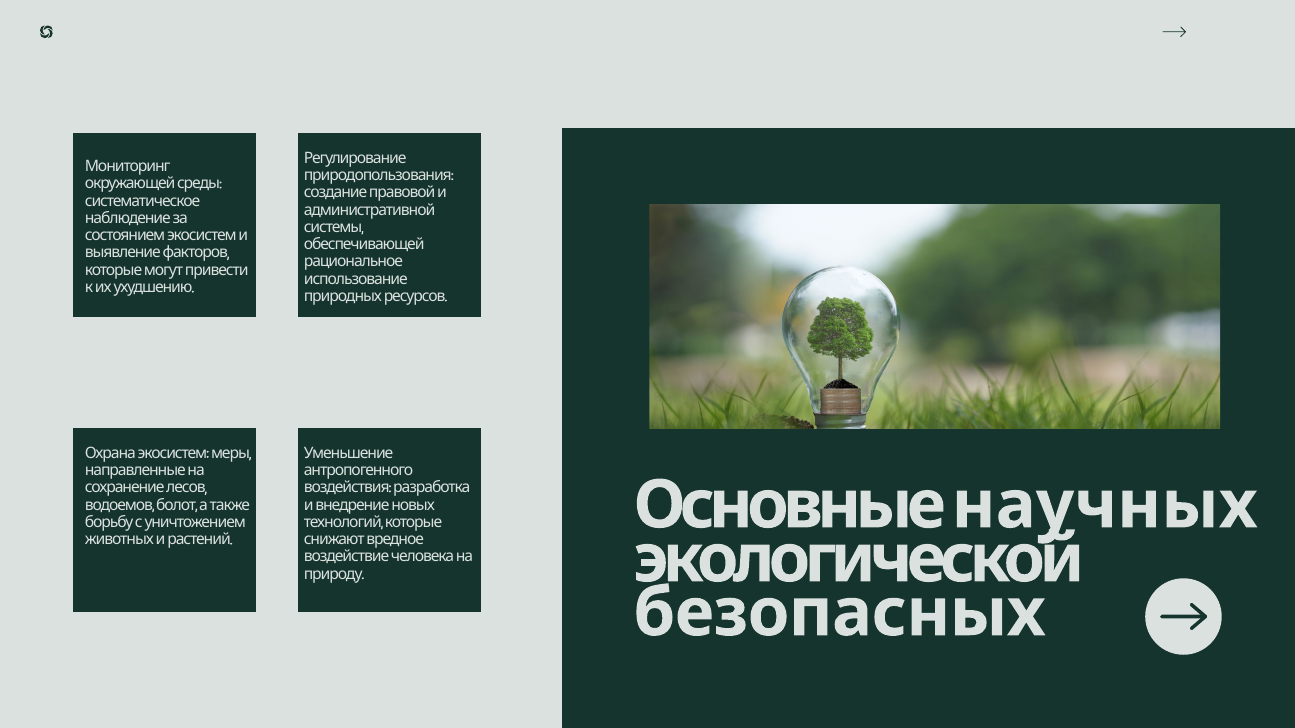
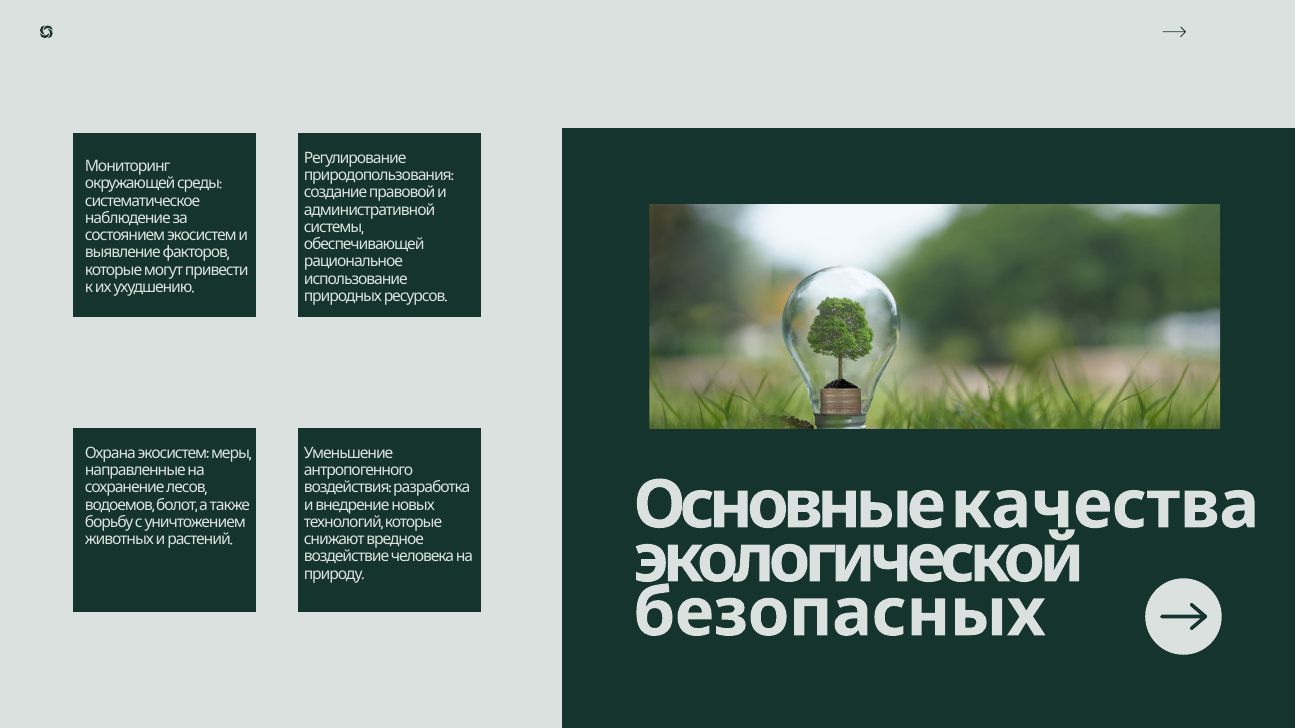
научных: научных -> качества (1105, 506)
